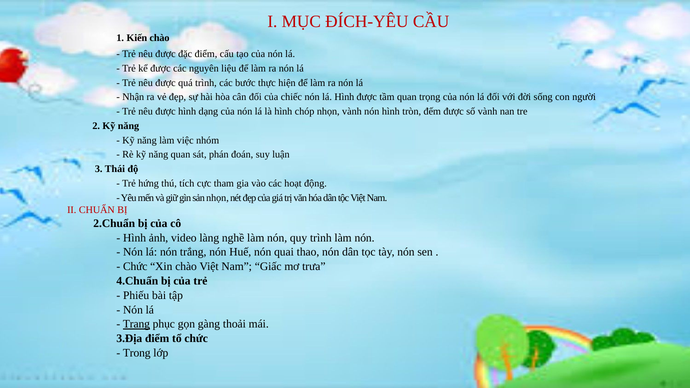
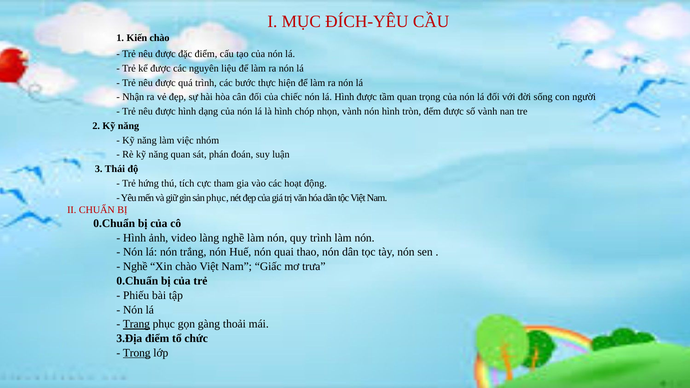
sản nhọn: nhọn -> phục (217, 198)
2.Chuẩn: 2.Chuẩn -> 0.Chuẩn (114, 224)
Chức: Chức -> Nghề (135, 267)
4.Chuẩn: 4.Chuẩn -> 0.Chuẩn (137, 281)
Trong underline: none -> present (137, 353)
